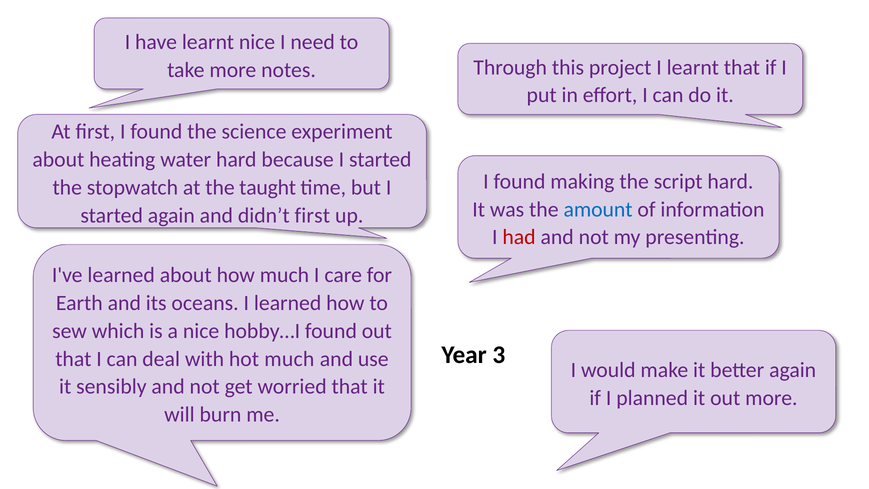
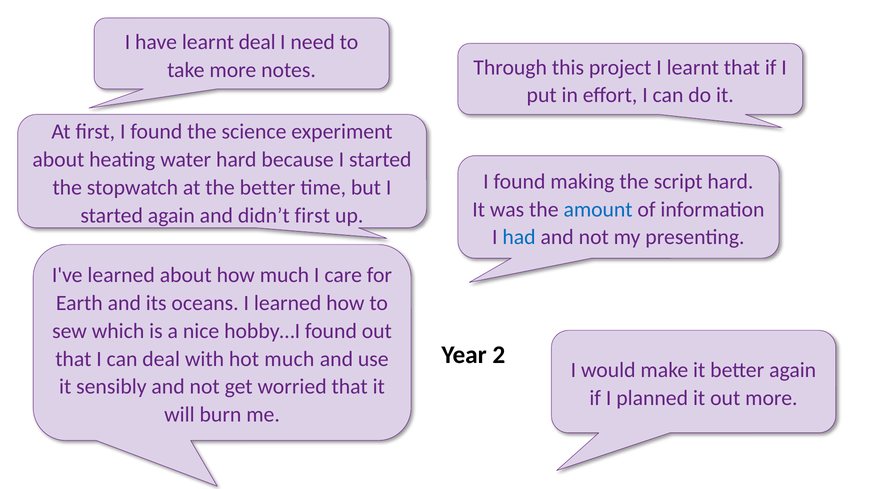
learnt nice: nice -> deal (257, 42)
the taught: taught -> better (268, 187)
had colour: red -> blue (519, 237)
3: 3 -> 2 (499, 355)
